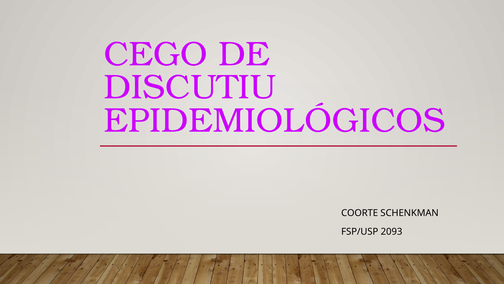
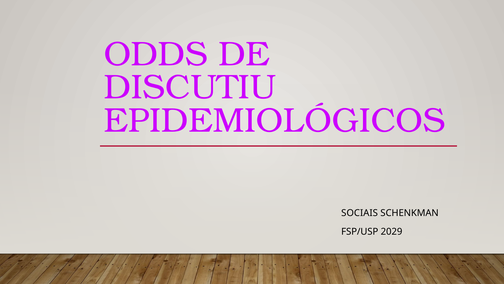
CEGO: CEGO -> ODDS (156, 54)
COORTE: COORTE -> SOCIAIS (360, 213)
2093: 2093 -> 2029 (392, 231)
